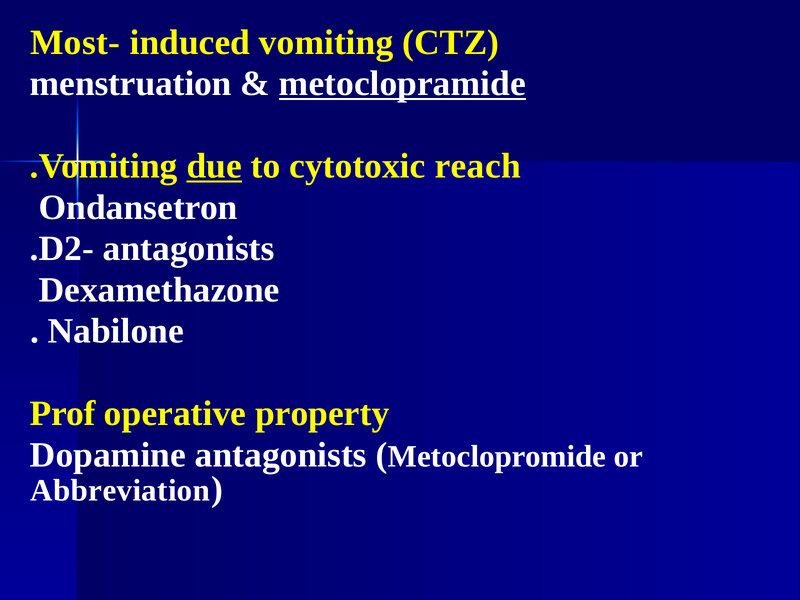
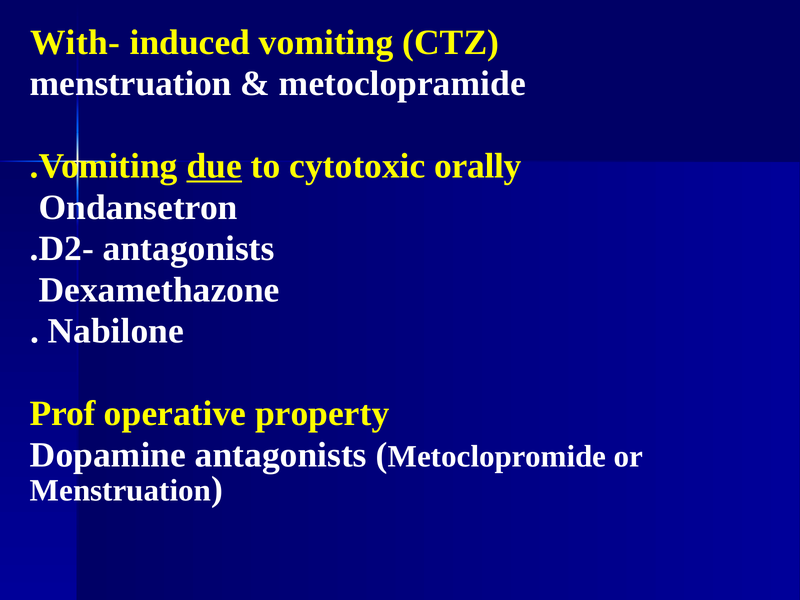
Most-: Most- -> With- (75, 42)
metoclopramide underline: present -> none (402, 84)
reach: reach -> orally (478, 166)
Abbreviation: Abbreviation -> Menstruation (120, 491)
